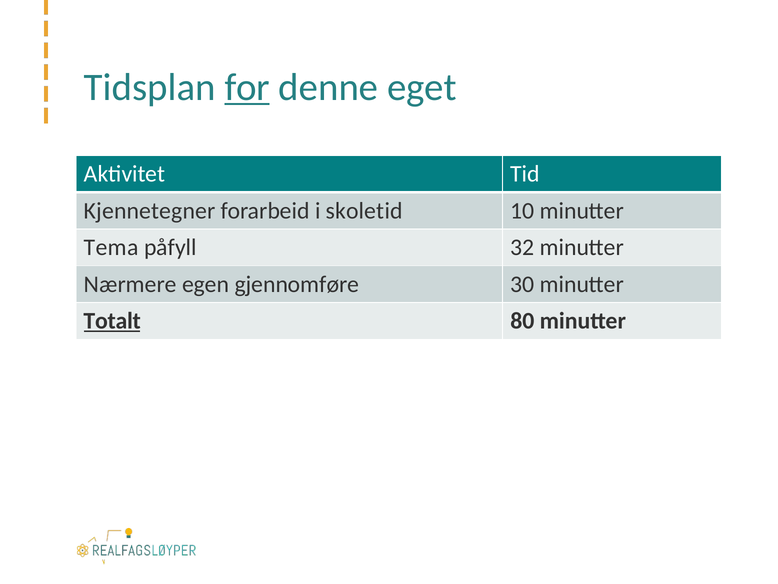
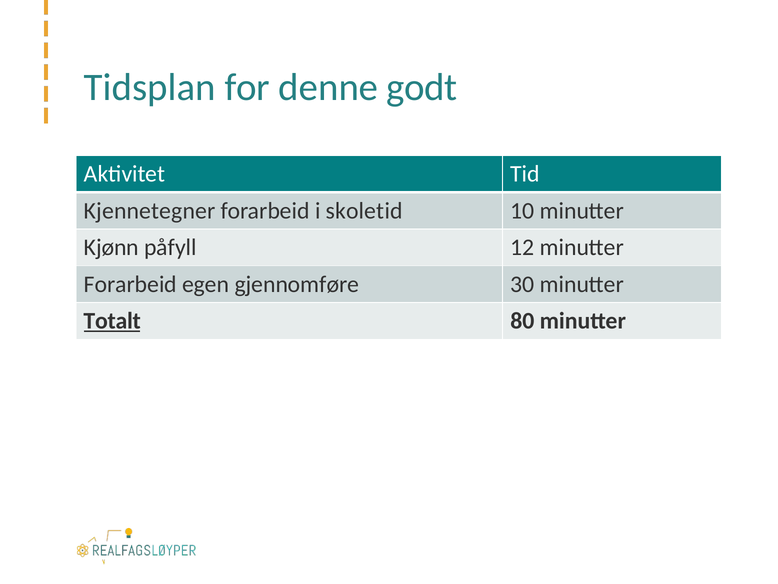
for underline: present -> none (247, 87)
eget: eget -> godt (422, 87)
Tema: Tema -> Kjønn (111, 247)
32: 32 -> 12 (522, 247)
Nærmere: Nærmere -> Forarbeid (130, 284)
